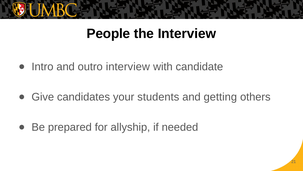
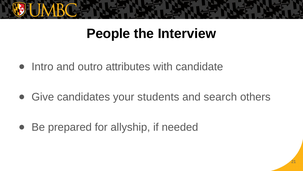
outro interview: interview -> attributes (128, 67)
getting: getting -> search (220, 97)
